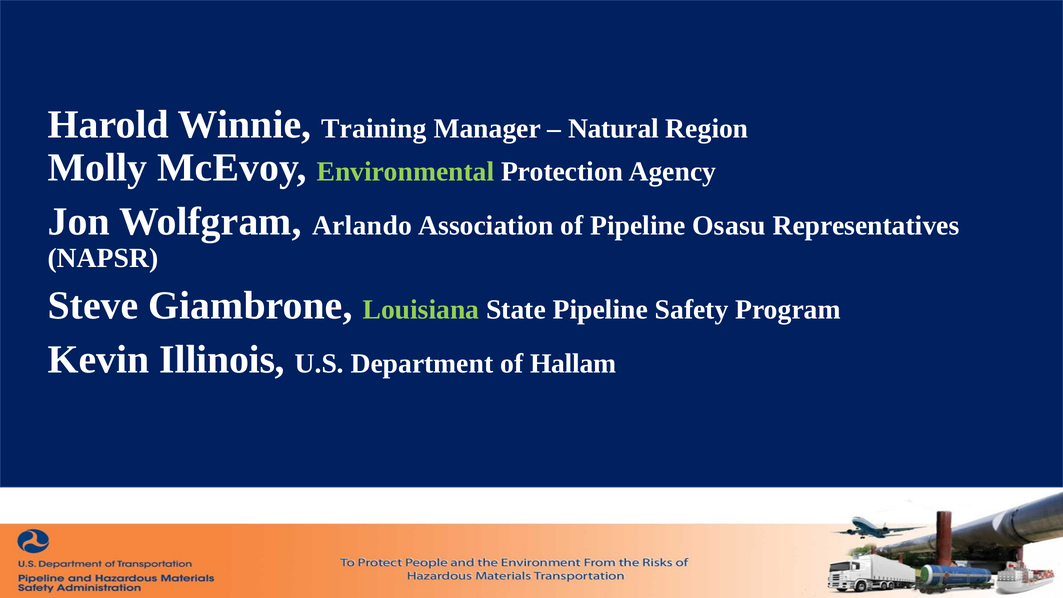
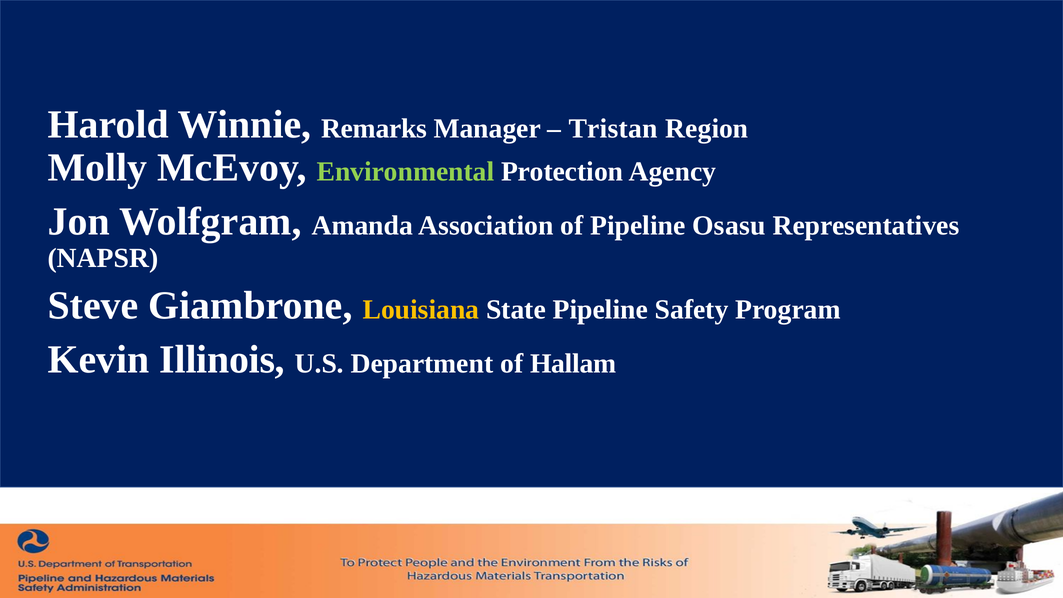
Training: Training -> Remarks (374, 128)
Natural: Natural -> Tristan (613, 128)
Arlando: Arlando -> Amanda (362, 226)
Louisiana colour: light green -> yellow (421, 310)
